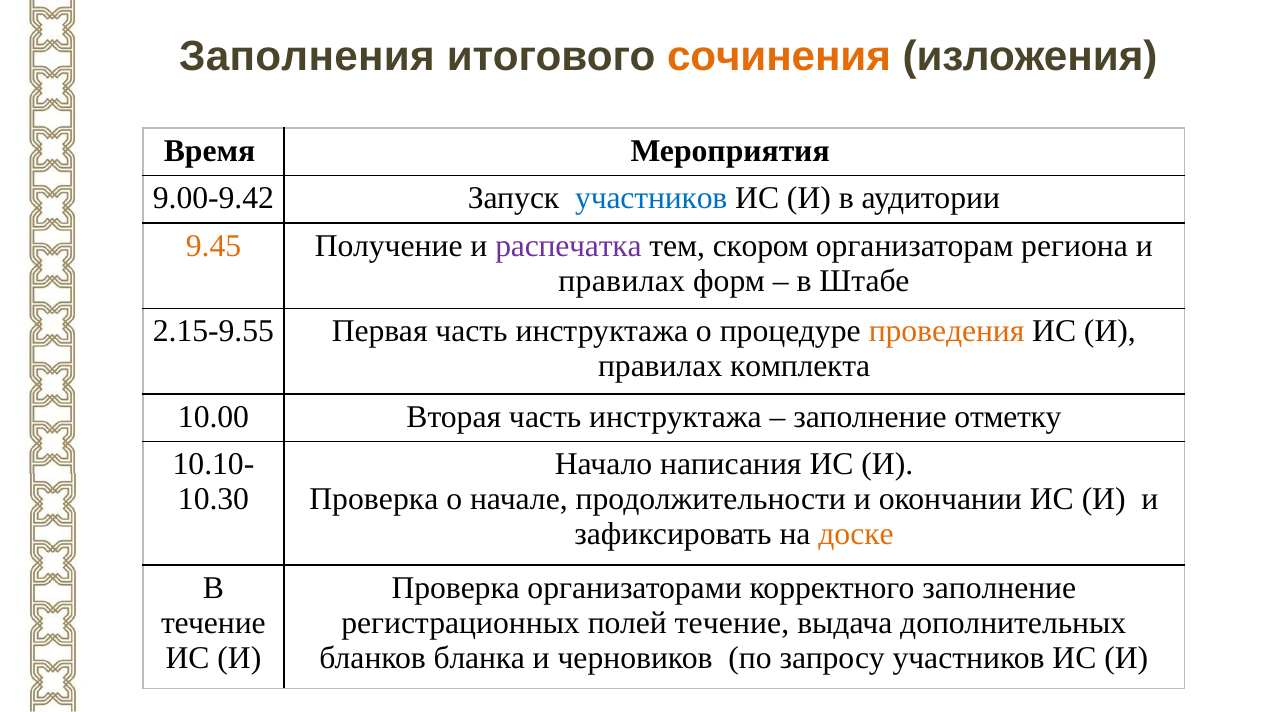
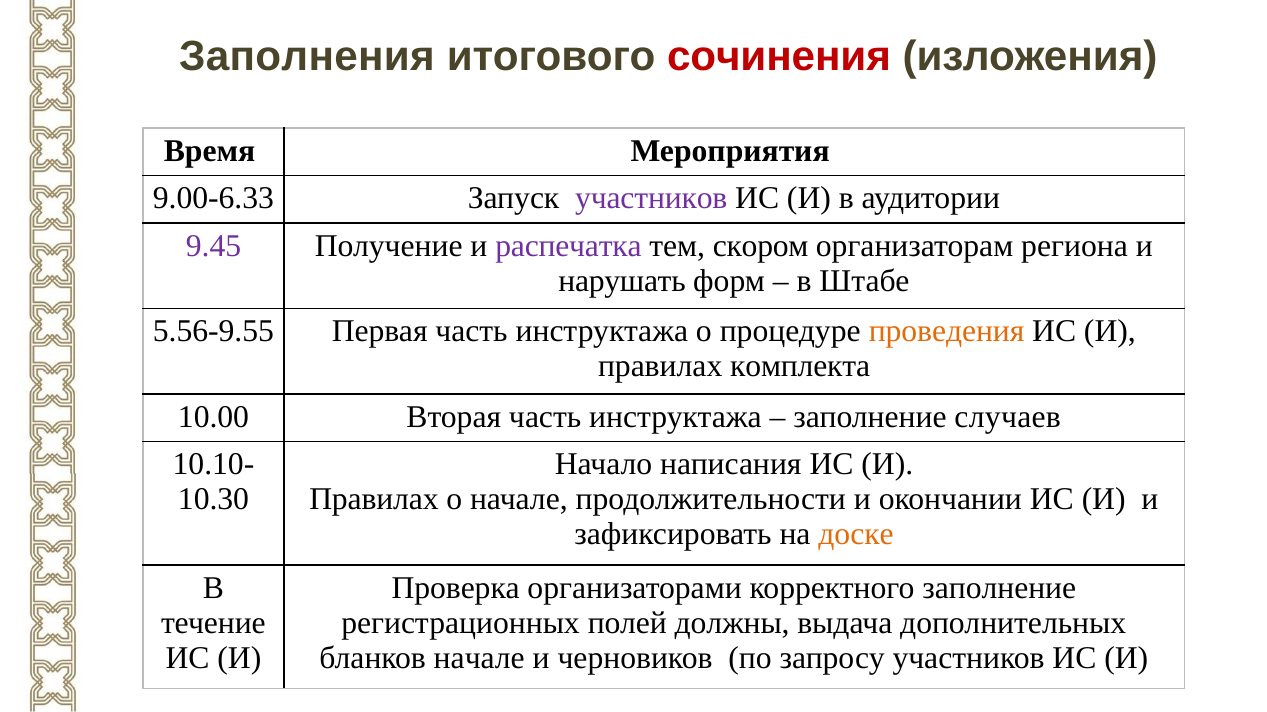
сочинения colour: orange -> red (779, 56)
9.00-9.42: 9.00-9.42 -> 9.00-6.33 (213, 198)
участников colour: blue -> purple (651, 198)
9.45 colour: orange -> purple (214, 246)
правилах: правилах -> нарушать (622, 281)
2.15-9.55: 2.15-9.55 -> 5.56-9.55 (213, 332)
отметку: отметку -> случаев (1008, 417)
Проверка: Проверка -> Правилах (374, 500)
полей течение: течение -> должны (732, 623)
бланков бланка: бланка -> начале (479, 658)
